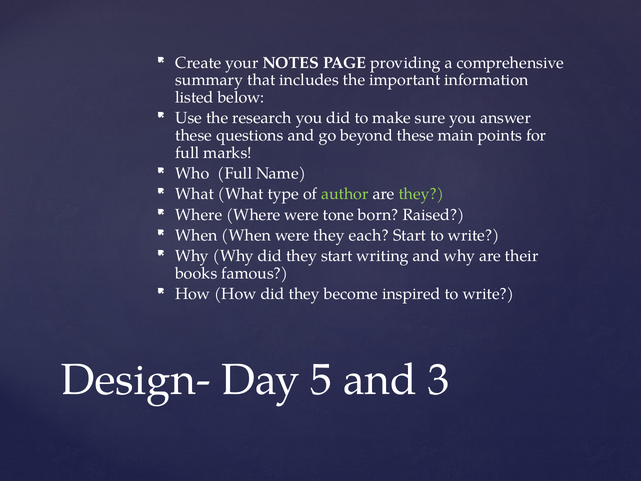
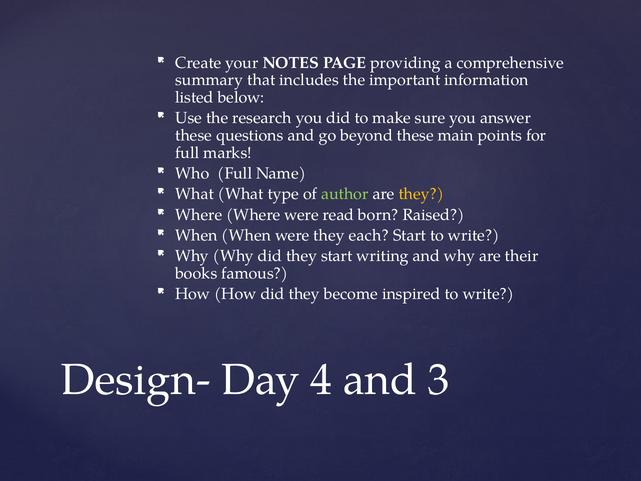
they colour: light green -> yellow (421, 194)
tone: tone -> read (338, 215)
5: 5 -> 4 (321, 380)
